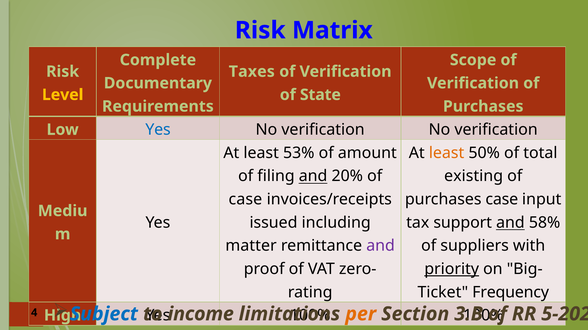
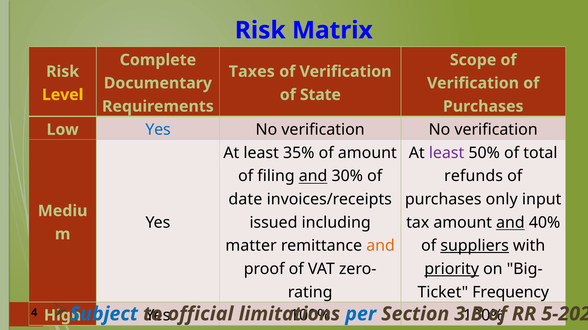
53%: 53% -> 35% (299, 153)
least colour: orange -> purple (447, 153)
20%: 20% -> 30% (347, 176)
existing: existing -> refunds (474, 176)
case: case -> date (245, 200)
purchases case: case -> only (502, 200)
tax support: support -> amount (463, 223)
58%: 58% -> 40% (545, 223)
and colour: purple -> orange (381, 246)
suppliers underline: none -> present (475, 246)
income: income -> official (201, 315)
per colour: orange -> blue (361, 315)
